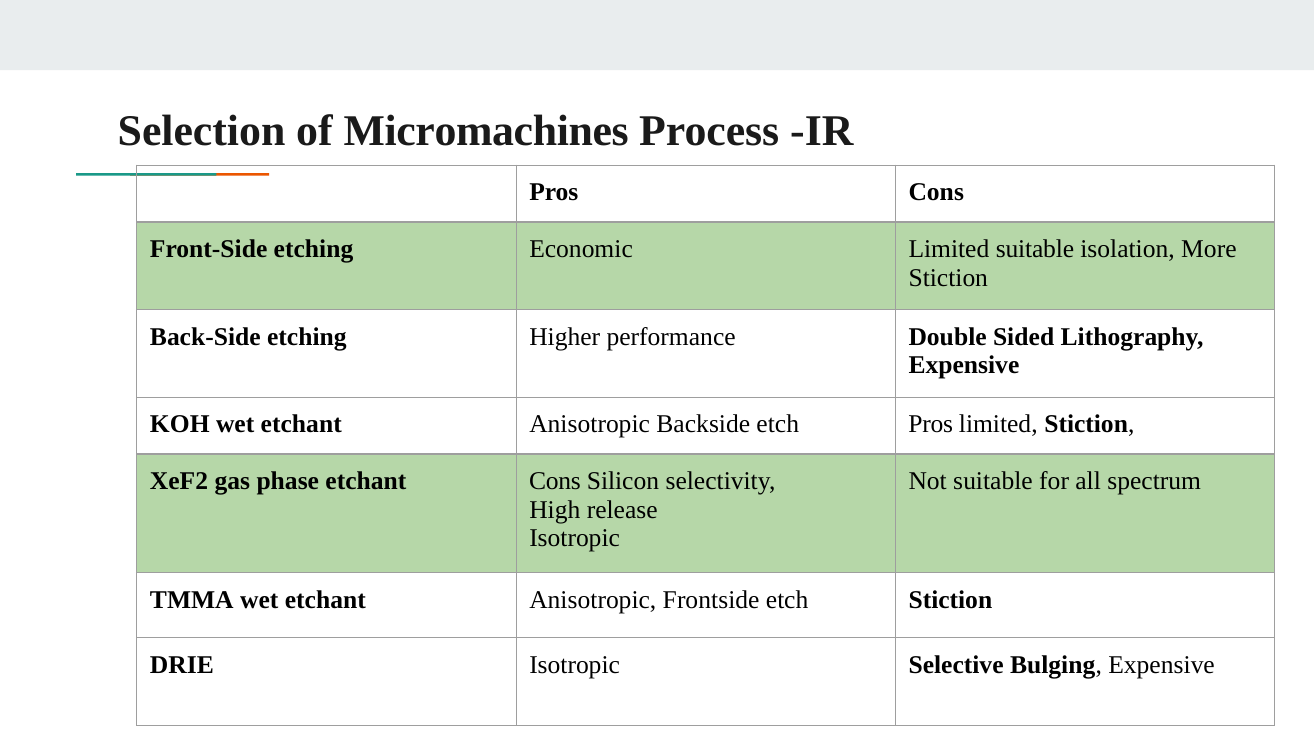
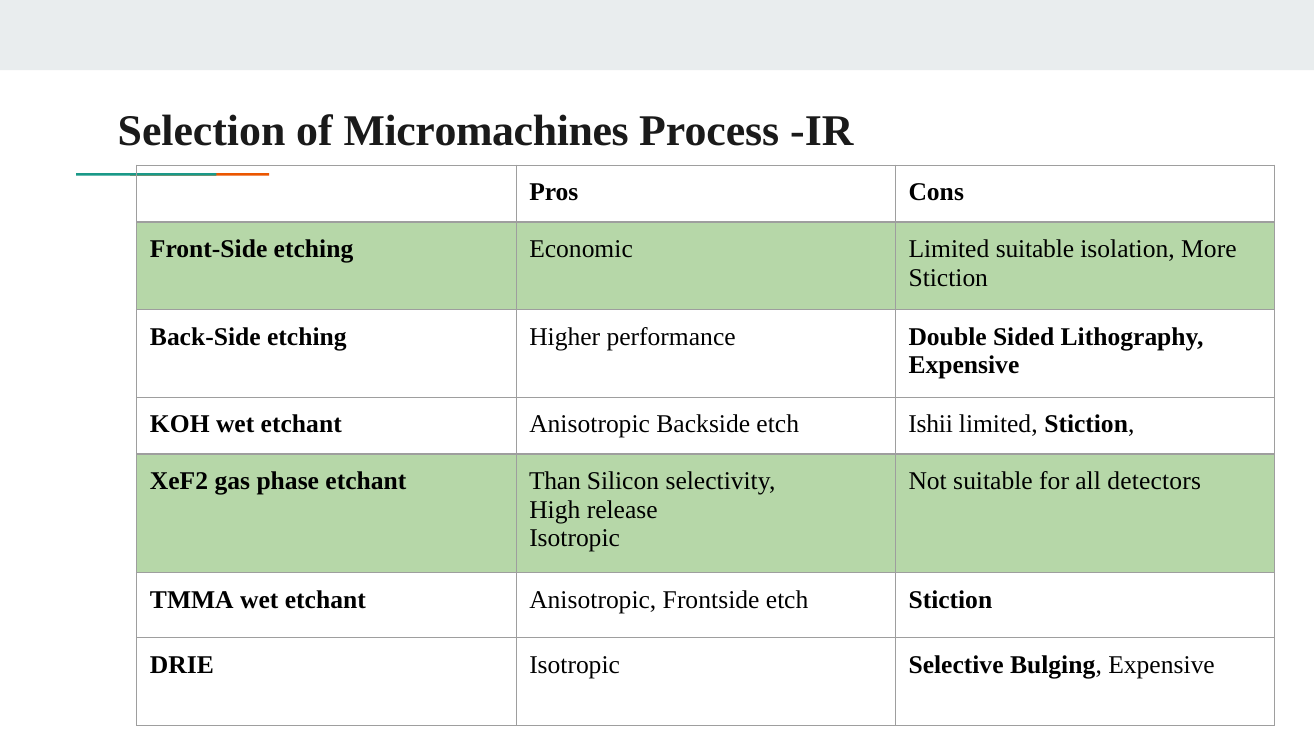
etch Pros: Pros -> Ishii (931, 425)
etchant Cons: Cons -> Than (555, 482)
spectrum: spectrum -> detectors (1154, 482)
